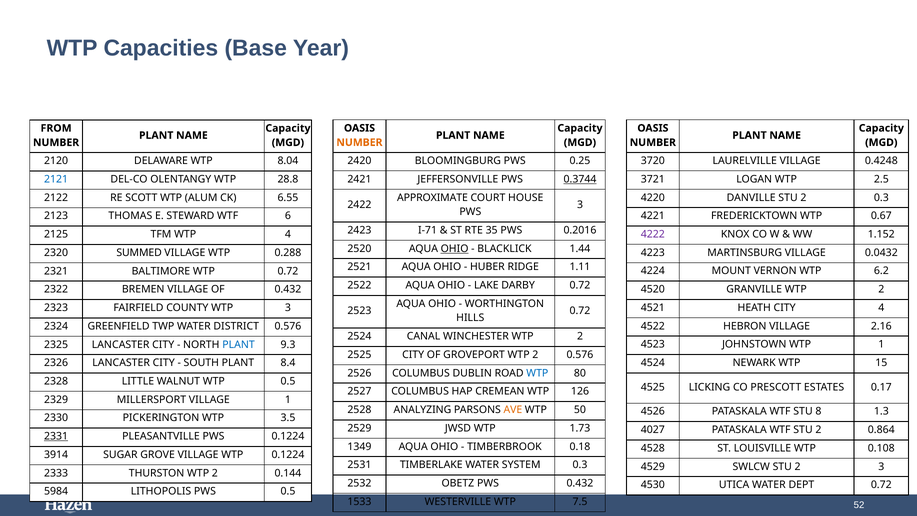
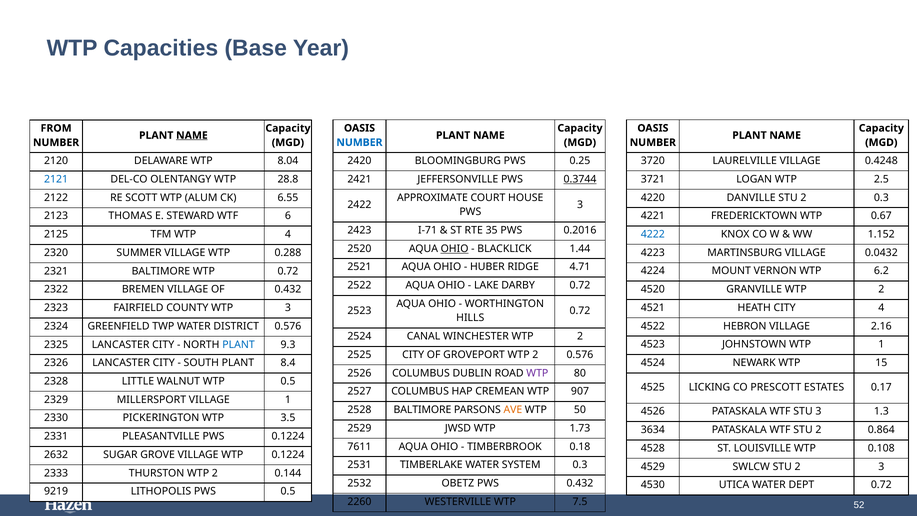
NAME underline: none -> present (192, 135)
NUMBER colour: orange -> blue (359, 142)
4222 colour: purple -> blue (653, 234)
SUMMED: SUMMED -> SUMMER (139, 253)
1.11: 1.11 -> 4.71 (580, 267)
WTP colour: blue -> purple (537, 373)
126: 126 -> 907 (580, 391)
2528 ANALYZING: ANALYZING -> BALTIMORE (422, 410)
STU 8: 8 -> 3 (818, 411)
4027: 4027 -> 3634 (653, 430)
2331 underline: present -> none (56, 436)
1349: 1349 -> 7611 (359, 446)
3914: 3914 -> 2632 (56, 455)
5984: 5984 -> 9219 (56, 491)
1533: 1533 -> 2260 (359, 501)
